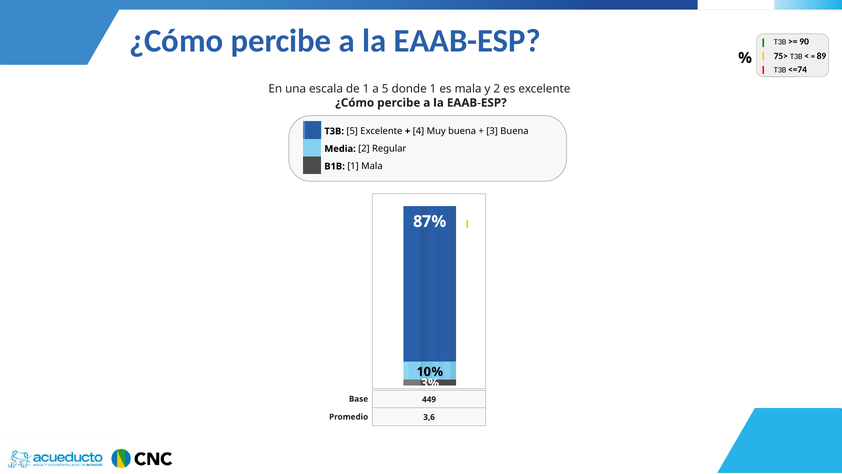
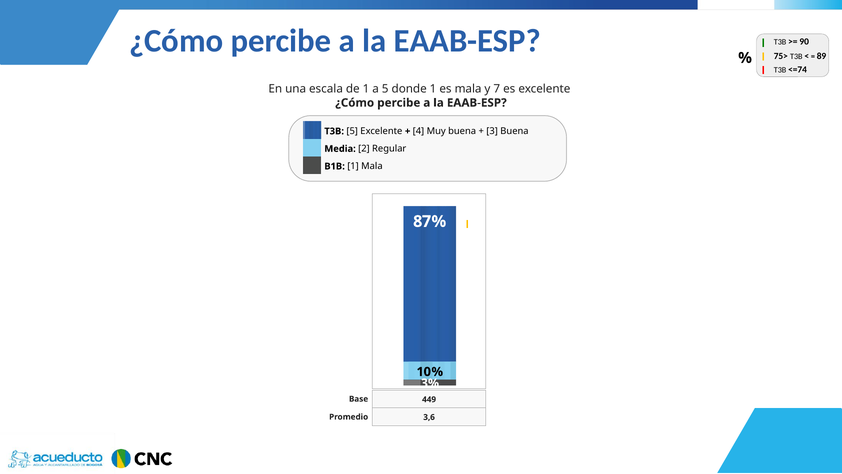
y 2: 2 -> 7 (497, 89)
